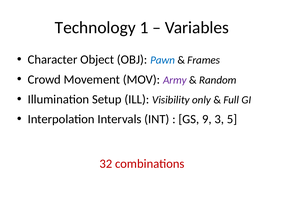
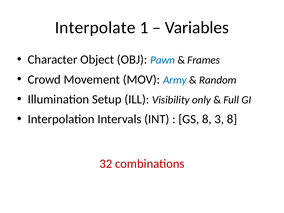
Technology: Technology -> Interpolate (95, 27)
Army colour: purple -> blue (175, 80)
GS 9: 9 -> 8 (207, 119)
3 5: 5 -> 8 (232, 119)
